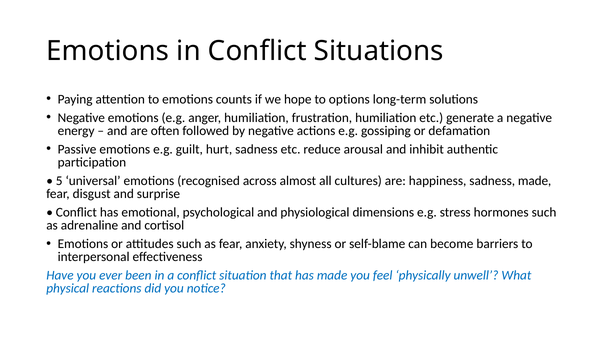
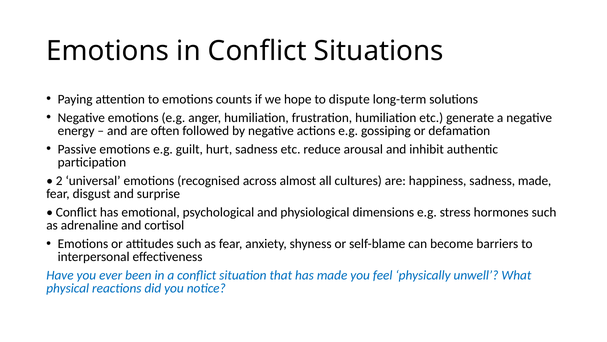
options: options -> dispute (349, 99)
5: 5 -> 2 (59, 181)
